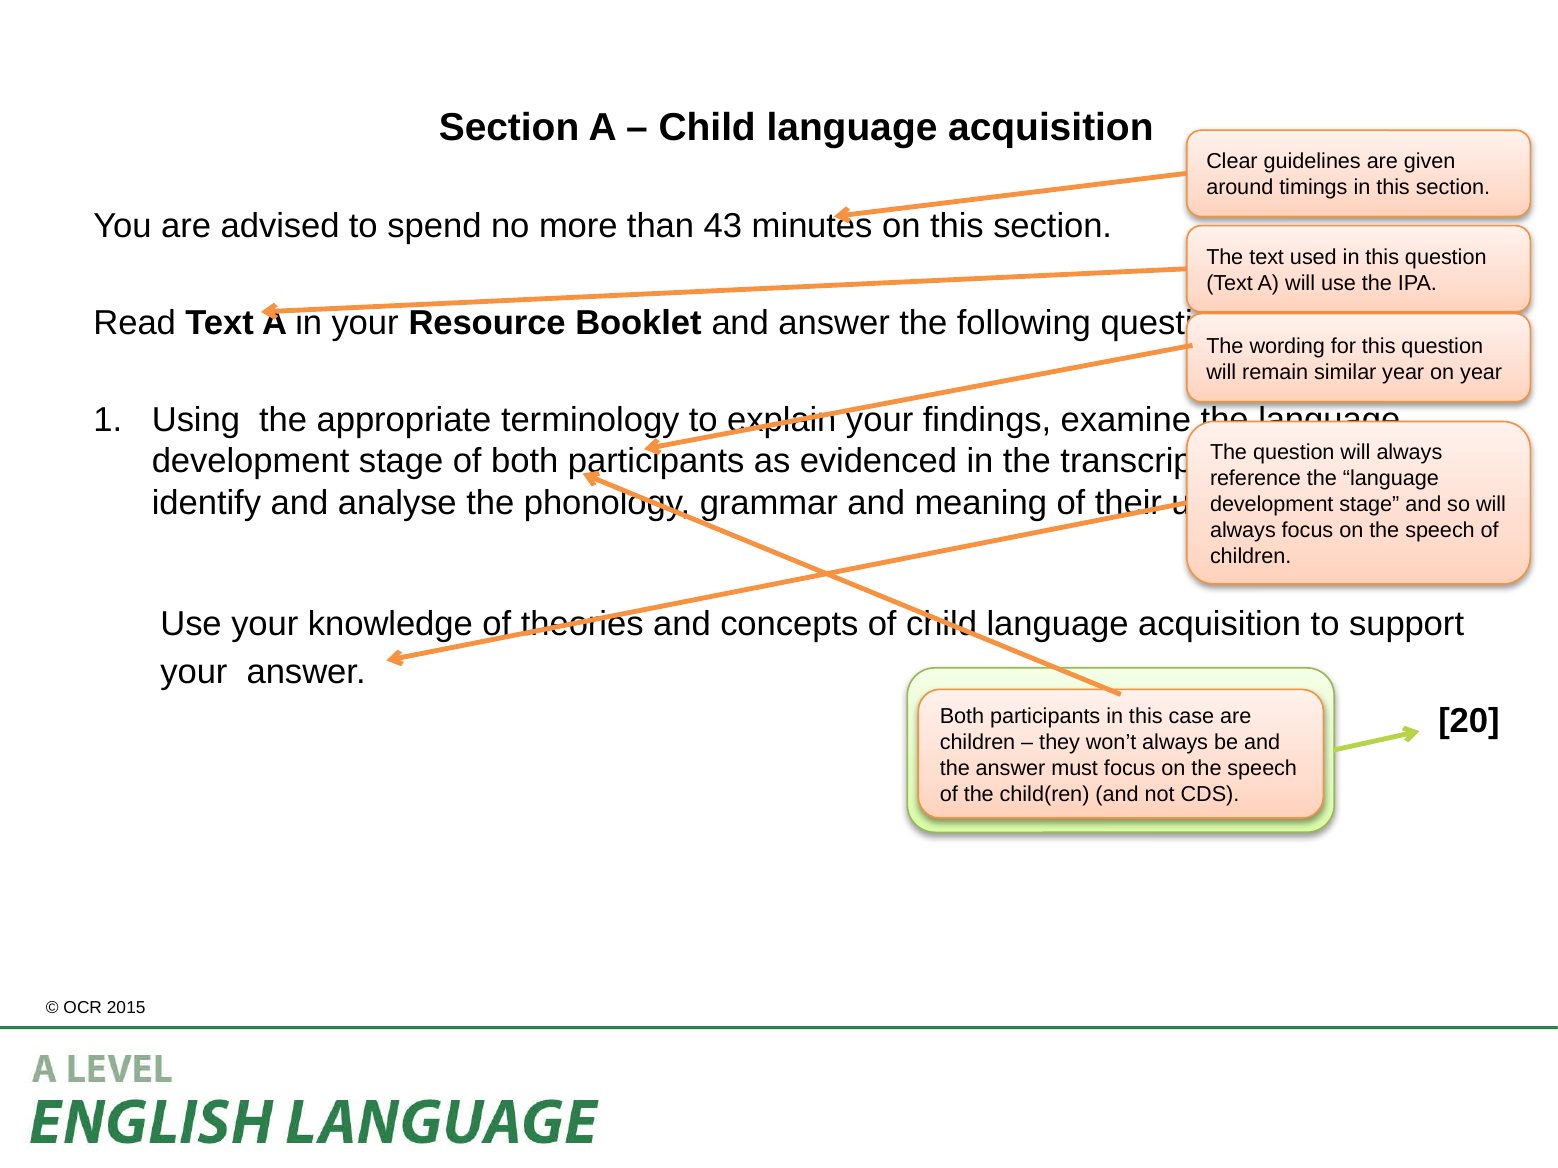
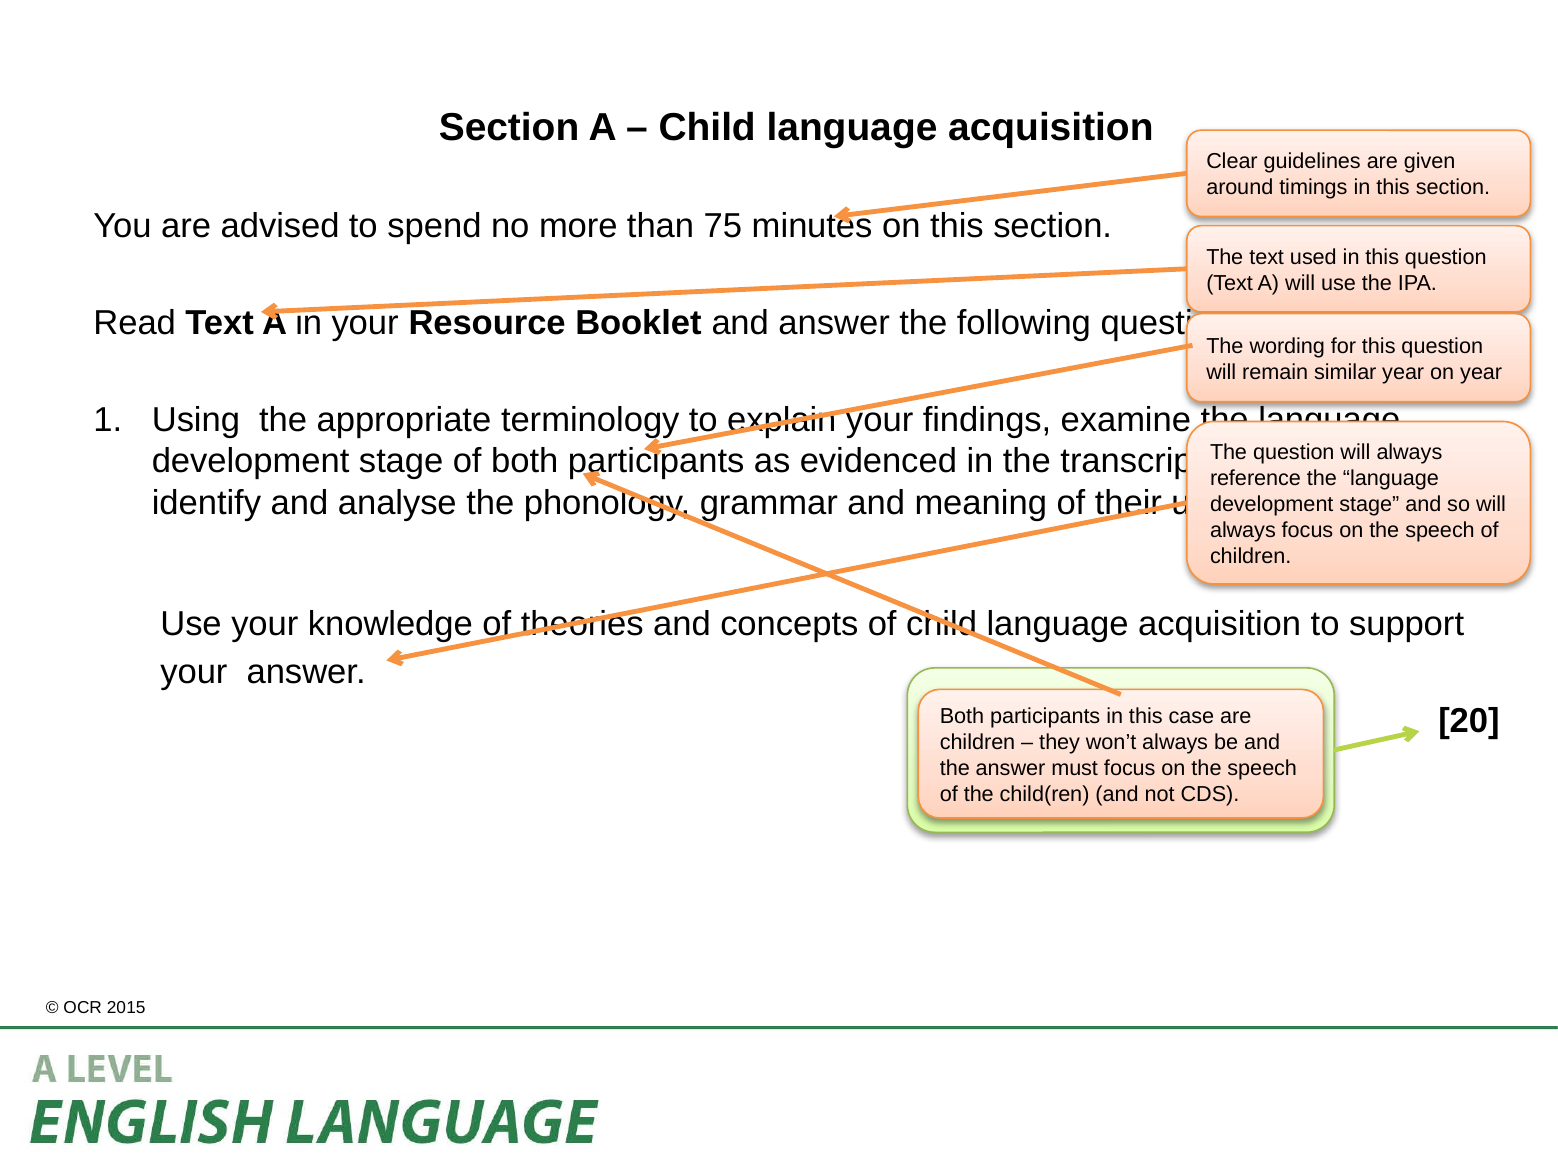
43: 43 -> 75 (723, 227)
